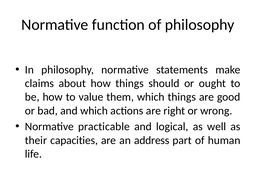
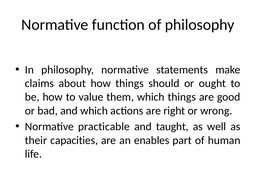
logical: logical -> taught (172, 127)
address: address -> enables (152, 140)
